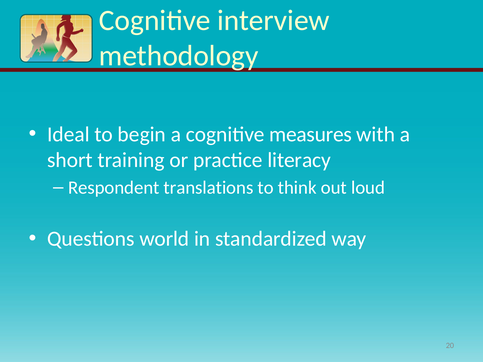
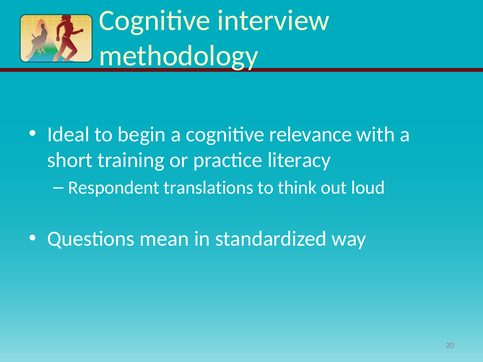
measures: measures -> relevance (311, 134)
world: world -> mean (164, 239)
